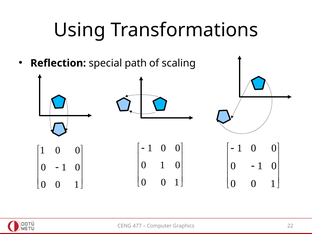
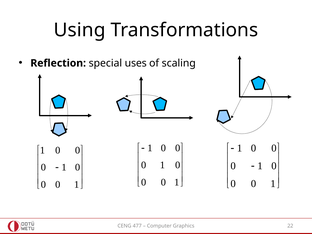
path: path -> uses (136, 63)
